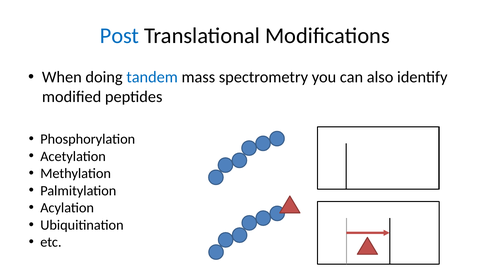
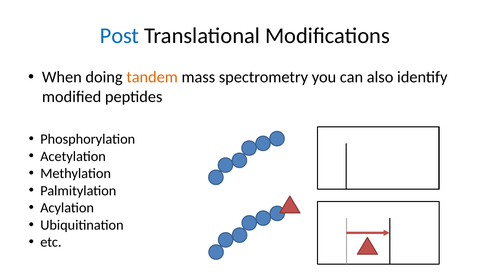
tandem colour: blue -> orange (152, 77)
